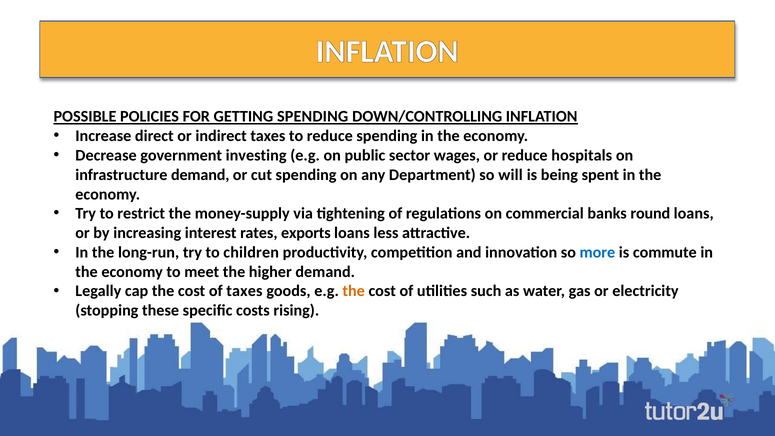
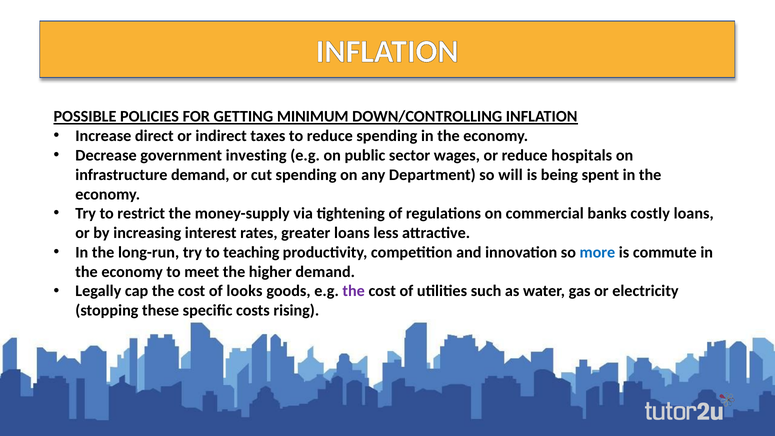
GETTING SPENDING: SPENDING -> MINIMUM (313, 117)
round: round -> costly (650, 214)
exports: exports -> greater (306, 233)
children: children -> teaching (251, 252)
of taxes: taxes -> looks (244, 291)
the colour: orange -> purple (354, 291)
